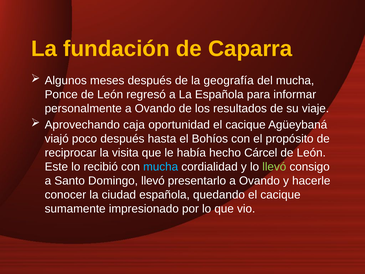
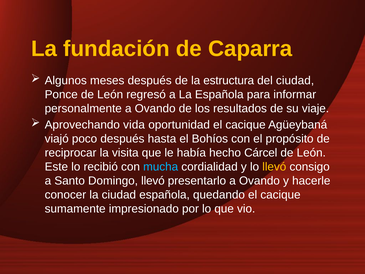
geografía: geografía -> estructura (229, 80)
del mucha: mucha -> ciudad (295, 80)
caja: caja -> vida (134, 125)
llevó colour: light green -> yellow (274, 167)
